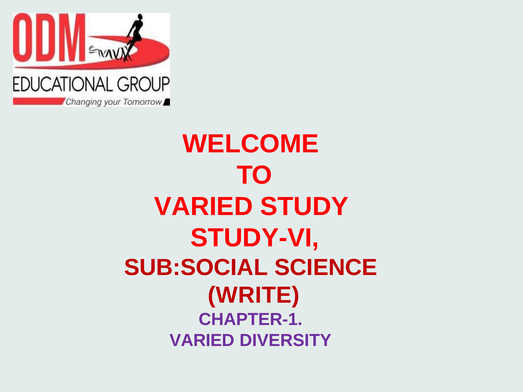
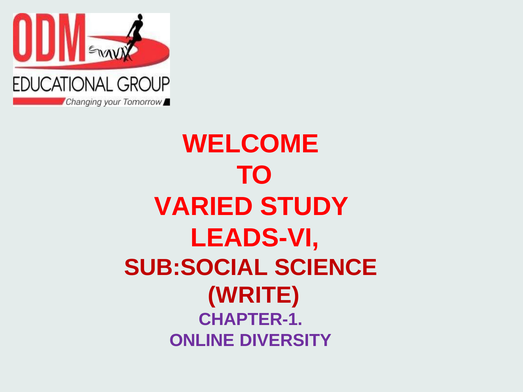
STUDY-VI: STUDY-VI -> LEADS-VI (255, 238)
VARIED: VARIED -> ONLINE (202, 341)
